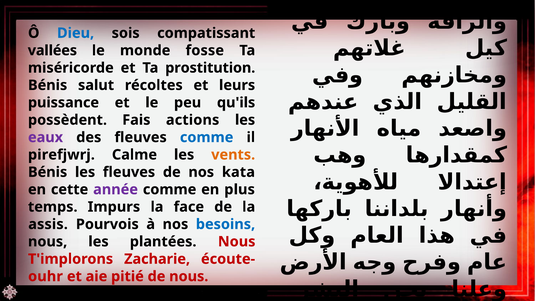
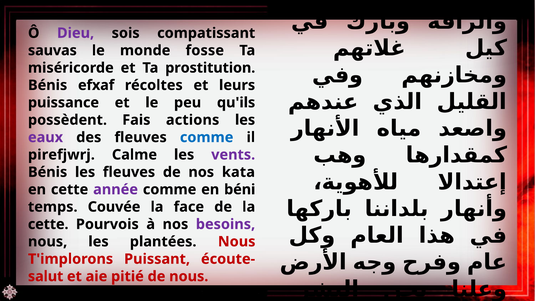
Dieu colour: blue -> purple (76, 33)
vallées: vallées -> sauvas (52, 50)
salut: salut -> efxaf (96, 85)
vents colour: orange -> purple (233, 155)
plus: plus -> béni (240, 189)
Impurs: Impurs -> Couvée (114, 207)
assis: assis -> cette (48, 224)
besoins colour: blue -> purple (225, 224)
Zacharie: Zacharie -> Puissant (157, 259)
ouhr: ouhr -> salut (46, 276)
